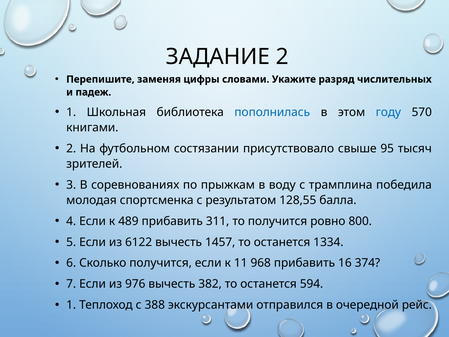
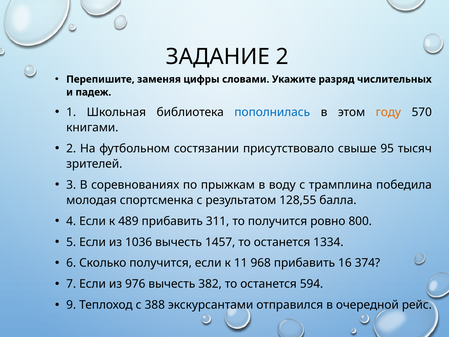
году colour: blue -> orange (388, 112)
6122: 6122 -> 1036 (139, 242)
1: 1 -> 9 (71, 305)
